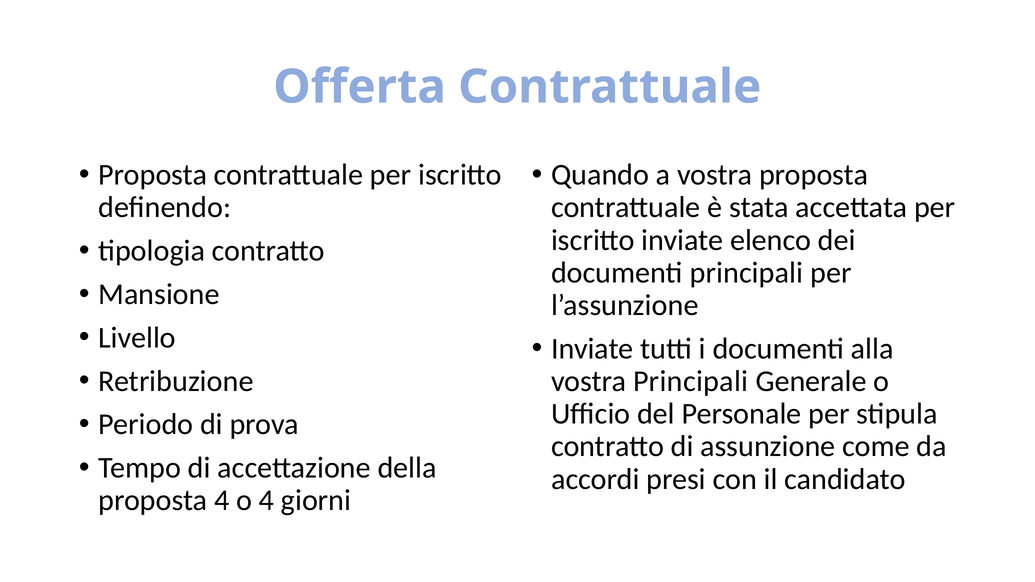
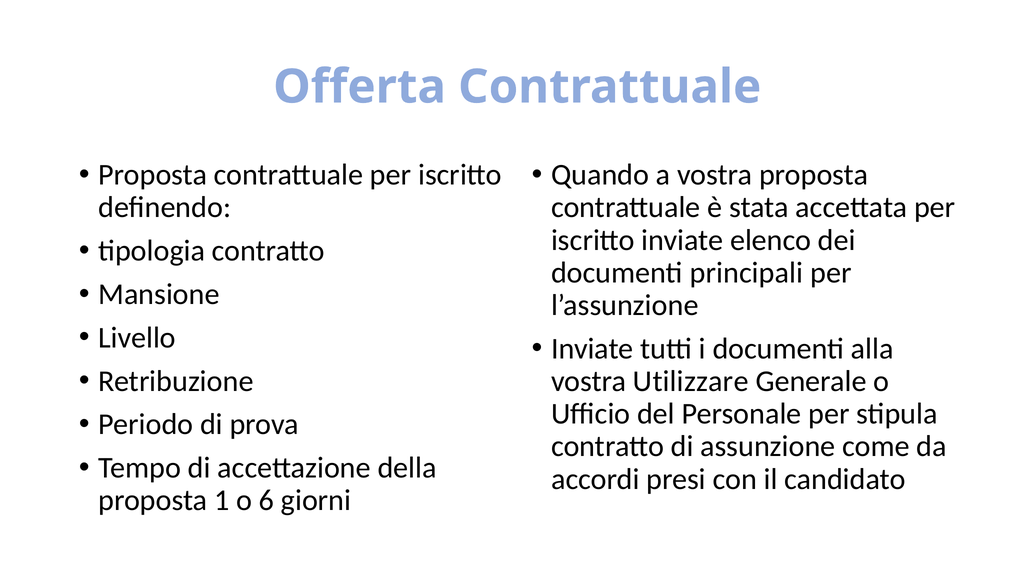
vostra Principali: Principali -> Utilizzare (691, 381)
proposta 4: 4 -> 1 (222, 501)
o 4: 4 -> 6 (267, 501)
